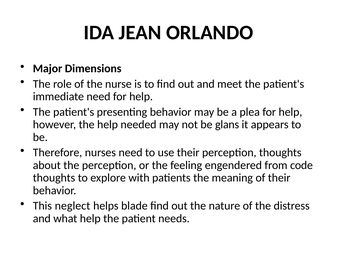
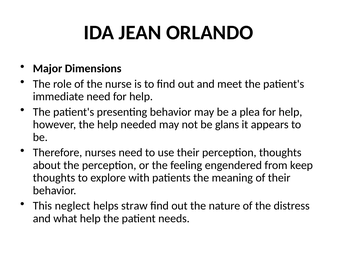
code: code -> keep (301, 165)
blade: blade -> straw (134, 206)
